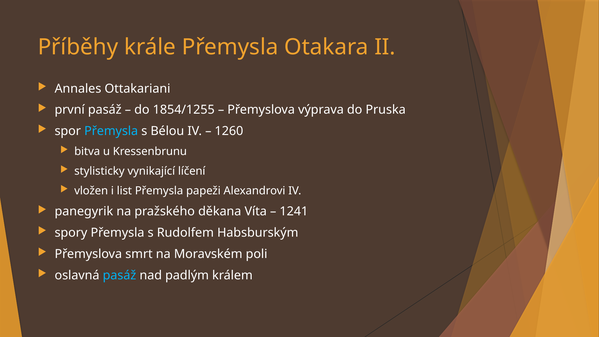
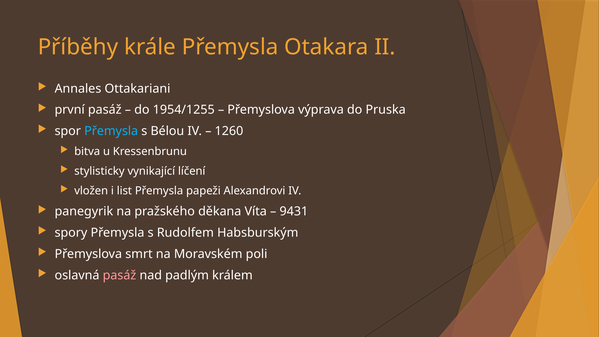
1854/1255: 1854/1255 -> 1954/1255 (184, 110)
1241: 1241 -> 9431 (294, 211)
pasáž colour: light blue -> pink (119, 275)
